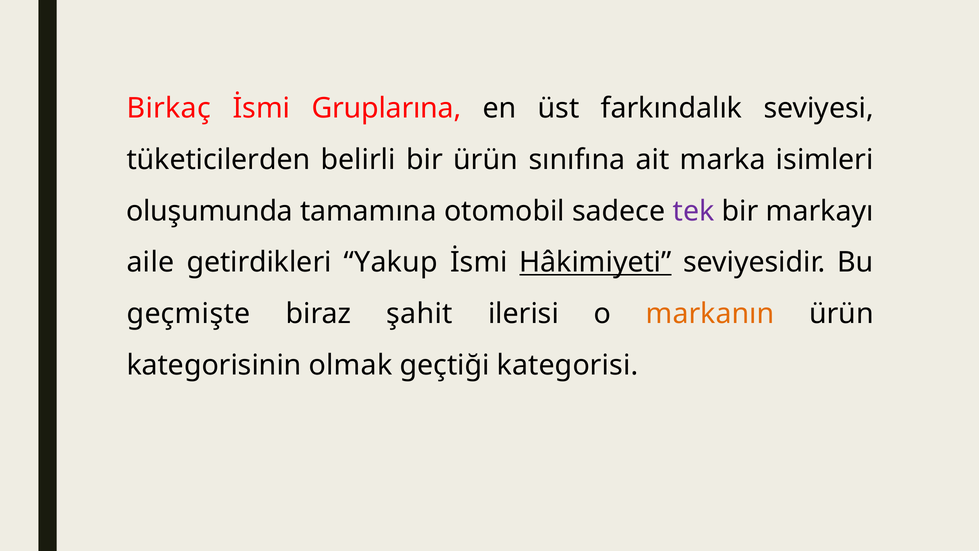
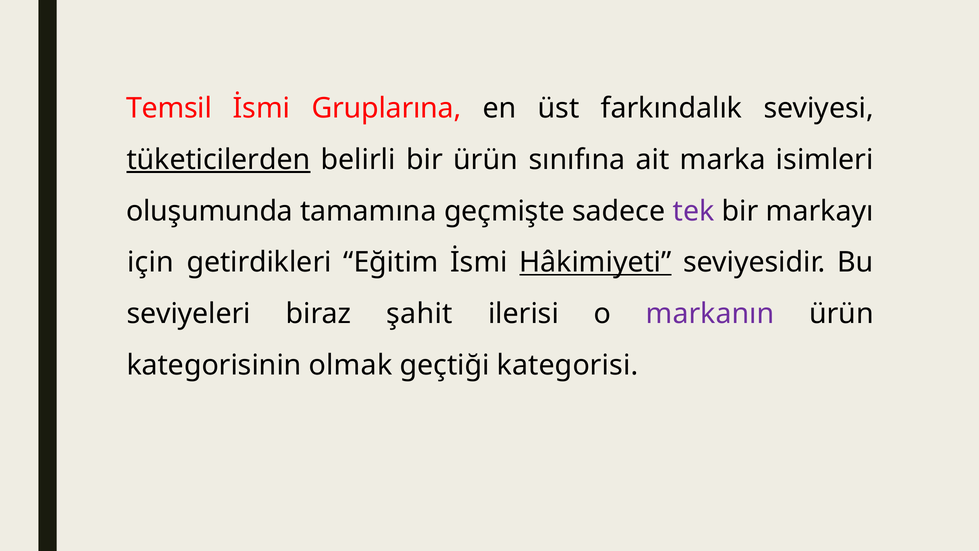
Birkaç: Birkaç -> Temsil (169, 108)
tüketicilerden underline: none -> present (218, 160)
otomobil: otomobil -> geçmişte (504, 211)
aile: aile -> için (151, 262)
Yakup: Yakup -> Eğitim (391, 262)
geçmişte: geçmişte -> seviyeleri (189, 314)
markanın colour: orange -> purple (710, 314)
